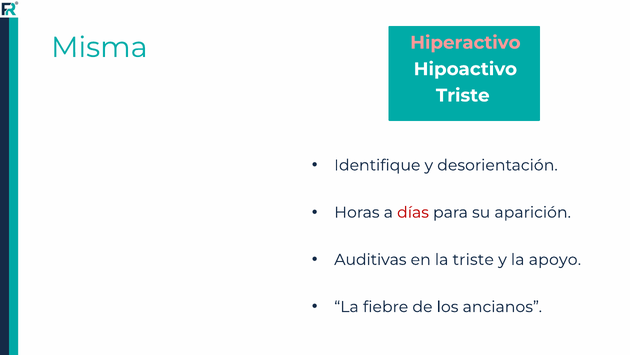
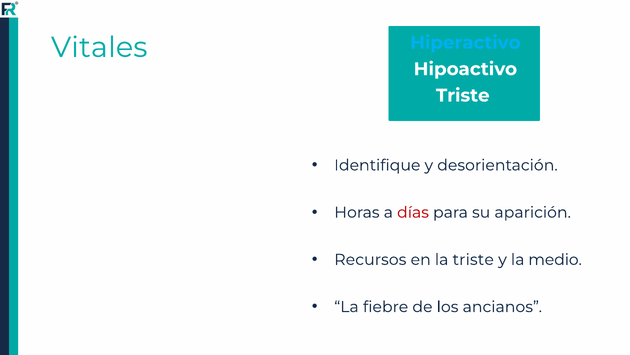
Hiperactivo colour: pink -> light blue (465, 43)
Misma: Misma -> Vitales (99, 47)
Auditivas: Auditivas -> Recursos (370, 259)
apoyo: apoyo -> medio (555, 259)
